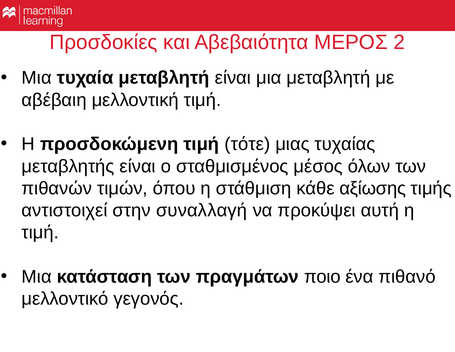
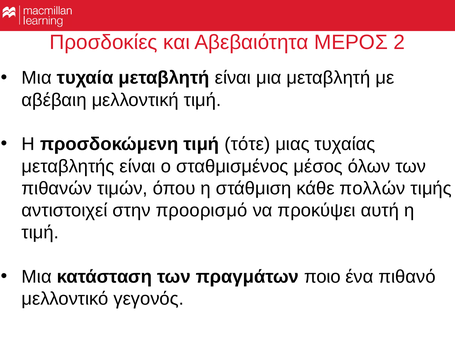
αξίωσης: αξίωσης -> πολλών (373, 188)
συναλλαγή: συναλλαγή -> προορισμό (202, 210)
